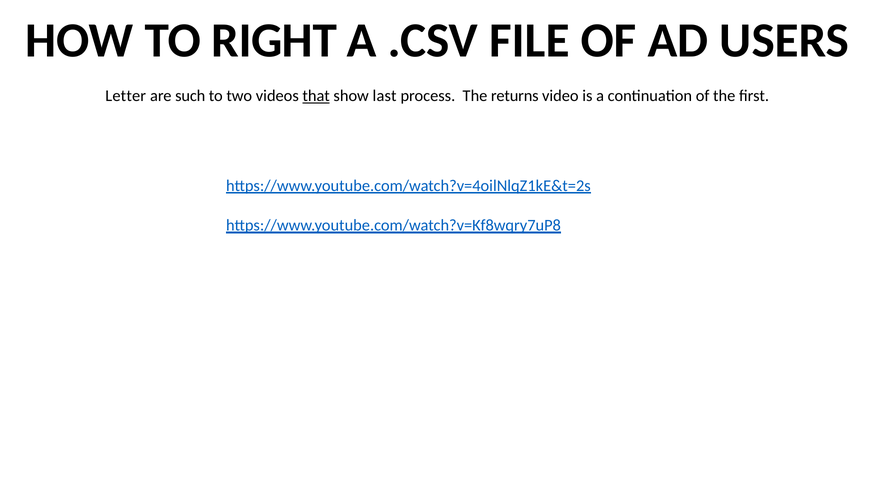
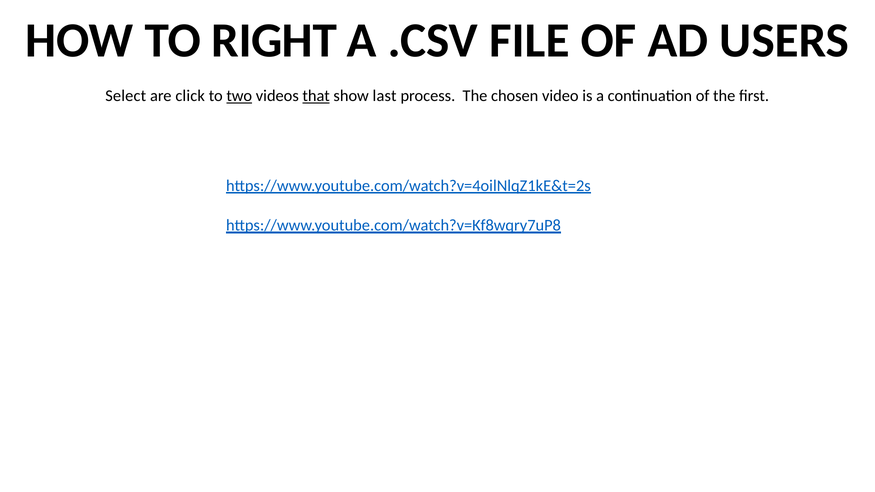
Letter: Letter -> Select (126, 96)
such: such -> click (190, 96)
two underline: none -> present (239, 96)
returns: returns -> chosen (515, 96)
